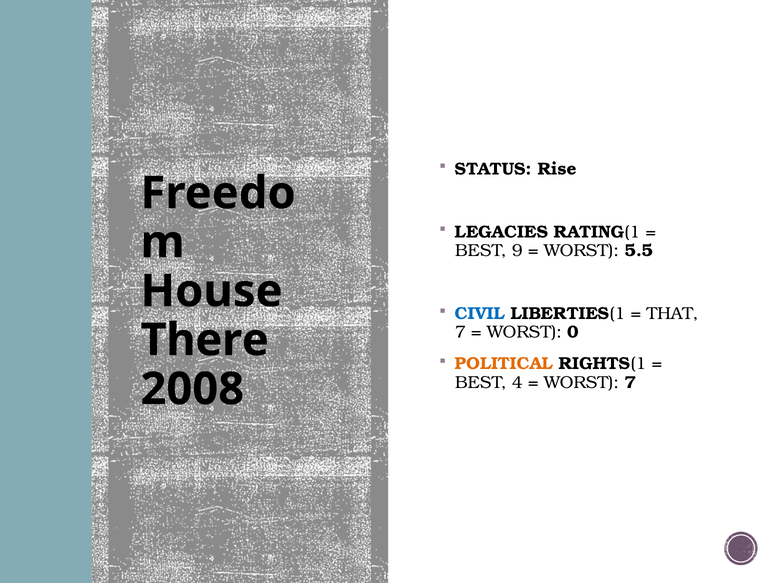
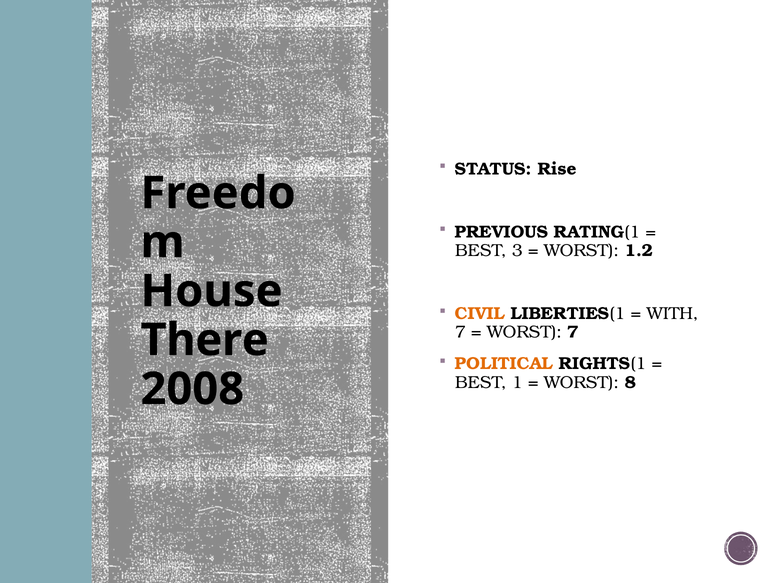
LEGACIES: LEGACIES -> PREVIOUS (502, 232)
9: 9 -> 3 (517, 250)
5.5: 5.5 -> 1.2 (639, 250)
CIVIL colour: blue -> orange (480, 313)
THAT: THAT -> WITH (672, 313)
WORST 0: 0 -> 7 (573, 332)
4: 4 -> 1 (517, 382)
WORST 7: 7 -> 8 (630, 382)
